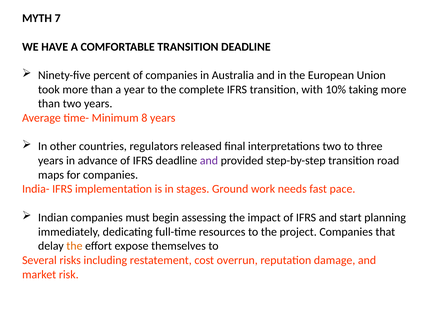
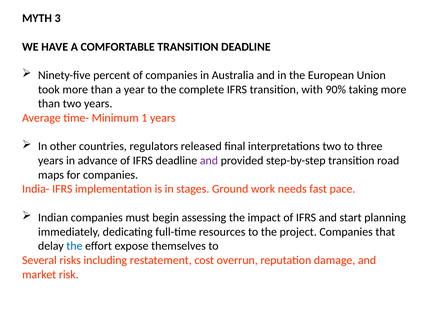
7: 7 -> 3 (58, 18)
10%: 10% -> 90% (336, 89)
8: 8 -> 1 (144, 118)
the colour: orange -> blue (74, 246)
